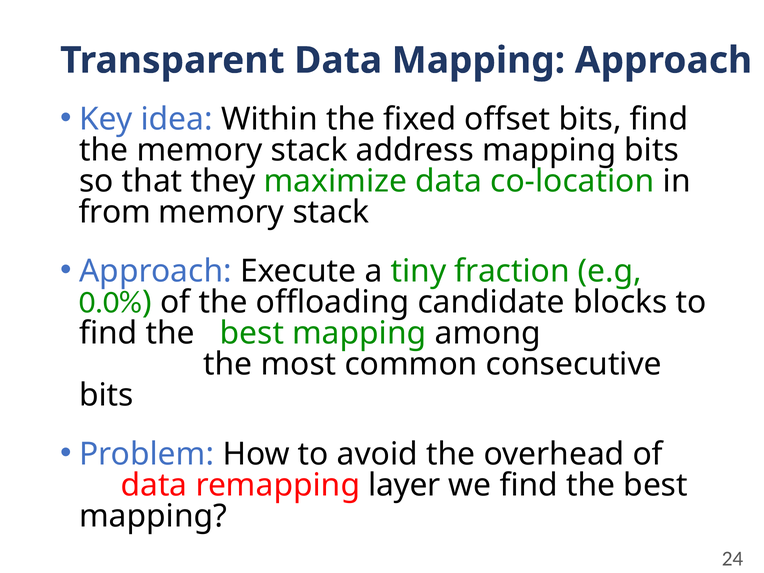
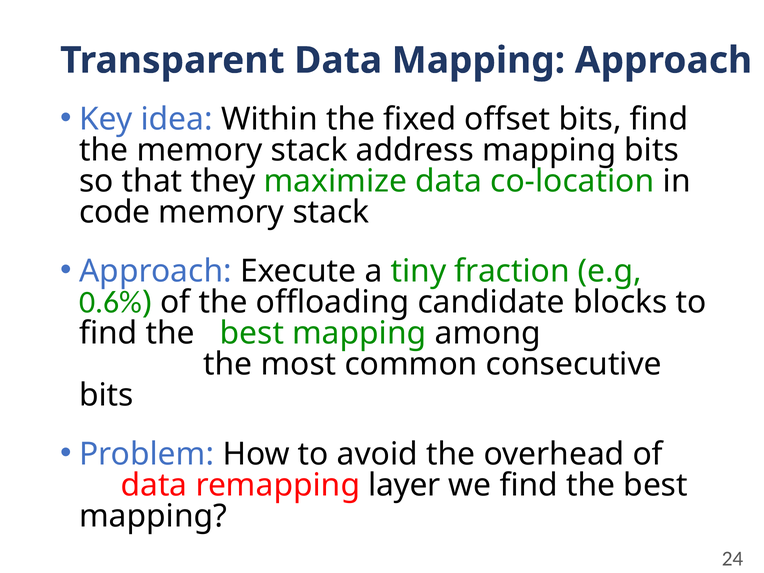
from: from -> code (115, 212)
0.0%: 0.0% -> 0.6% (111, 302)
